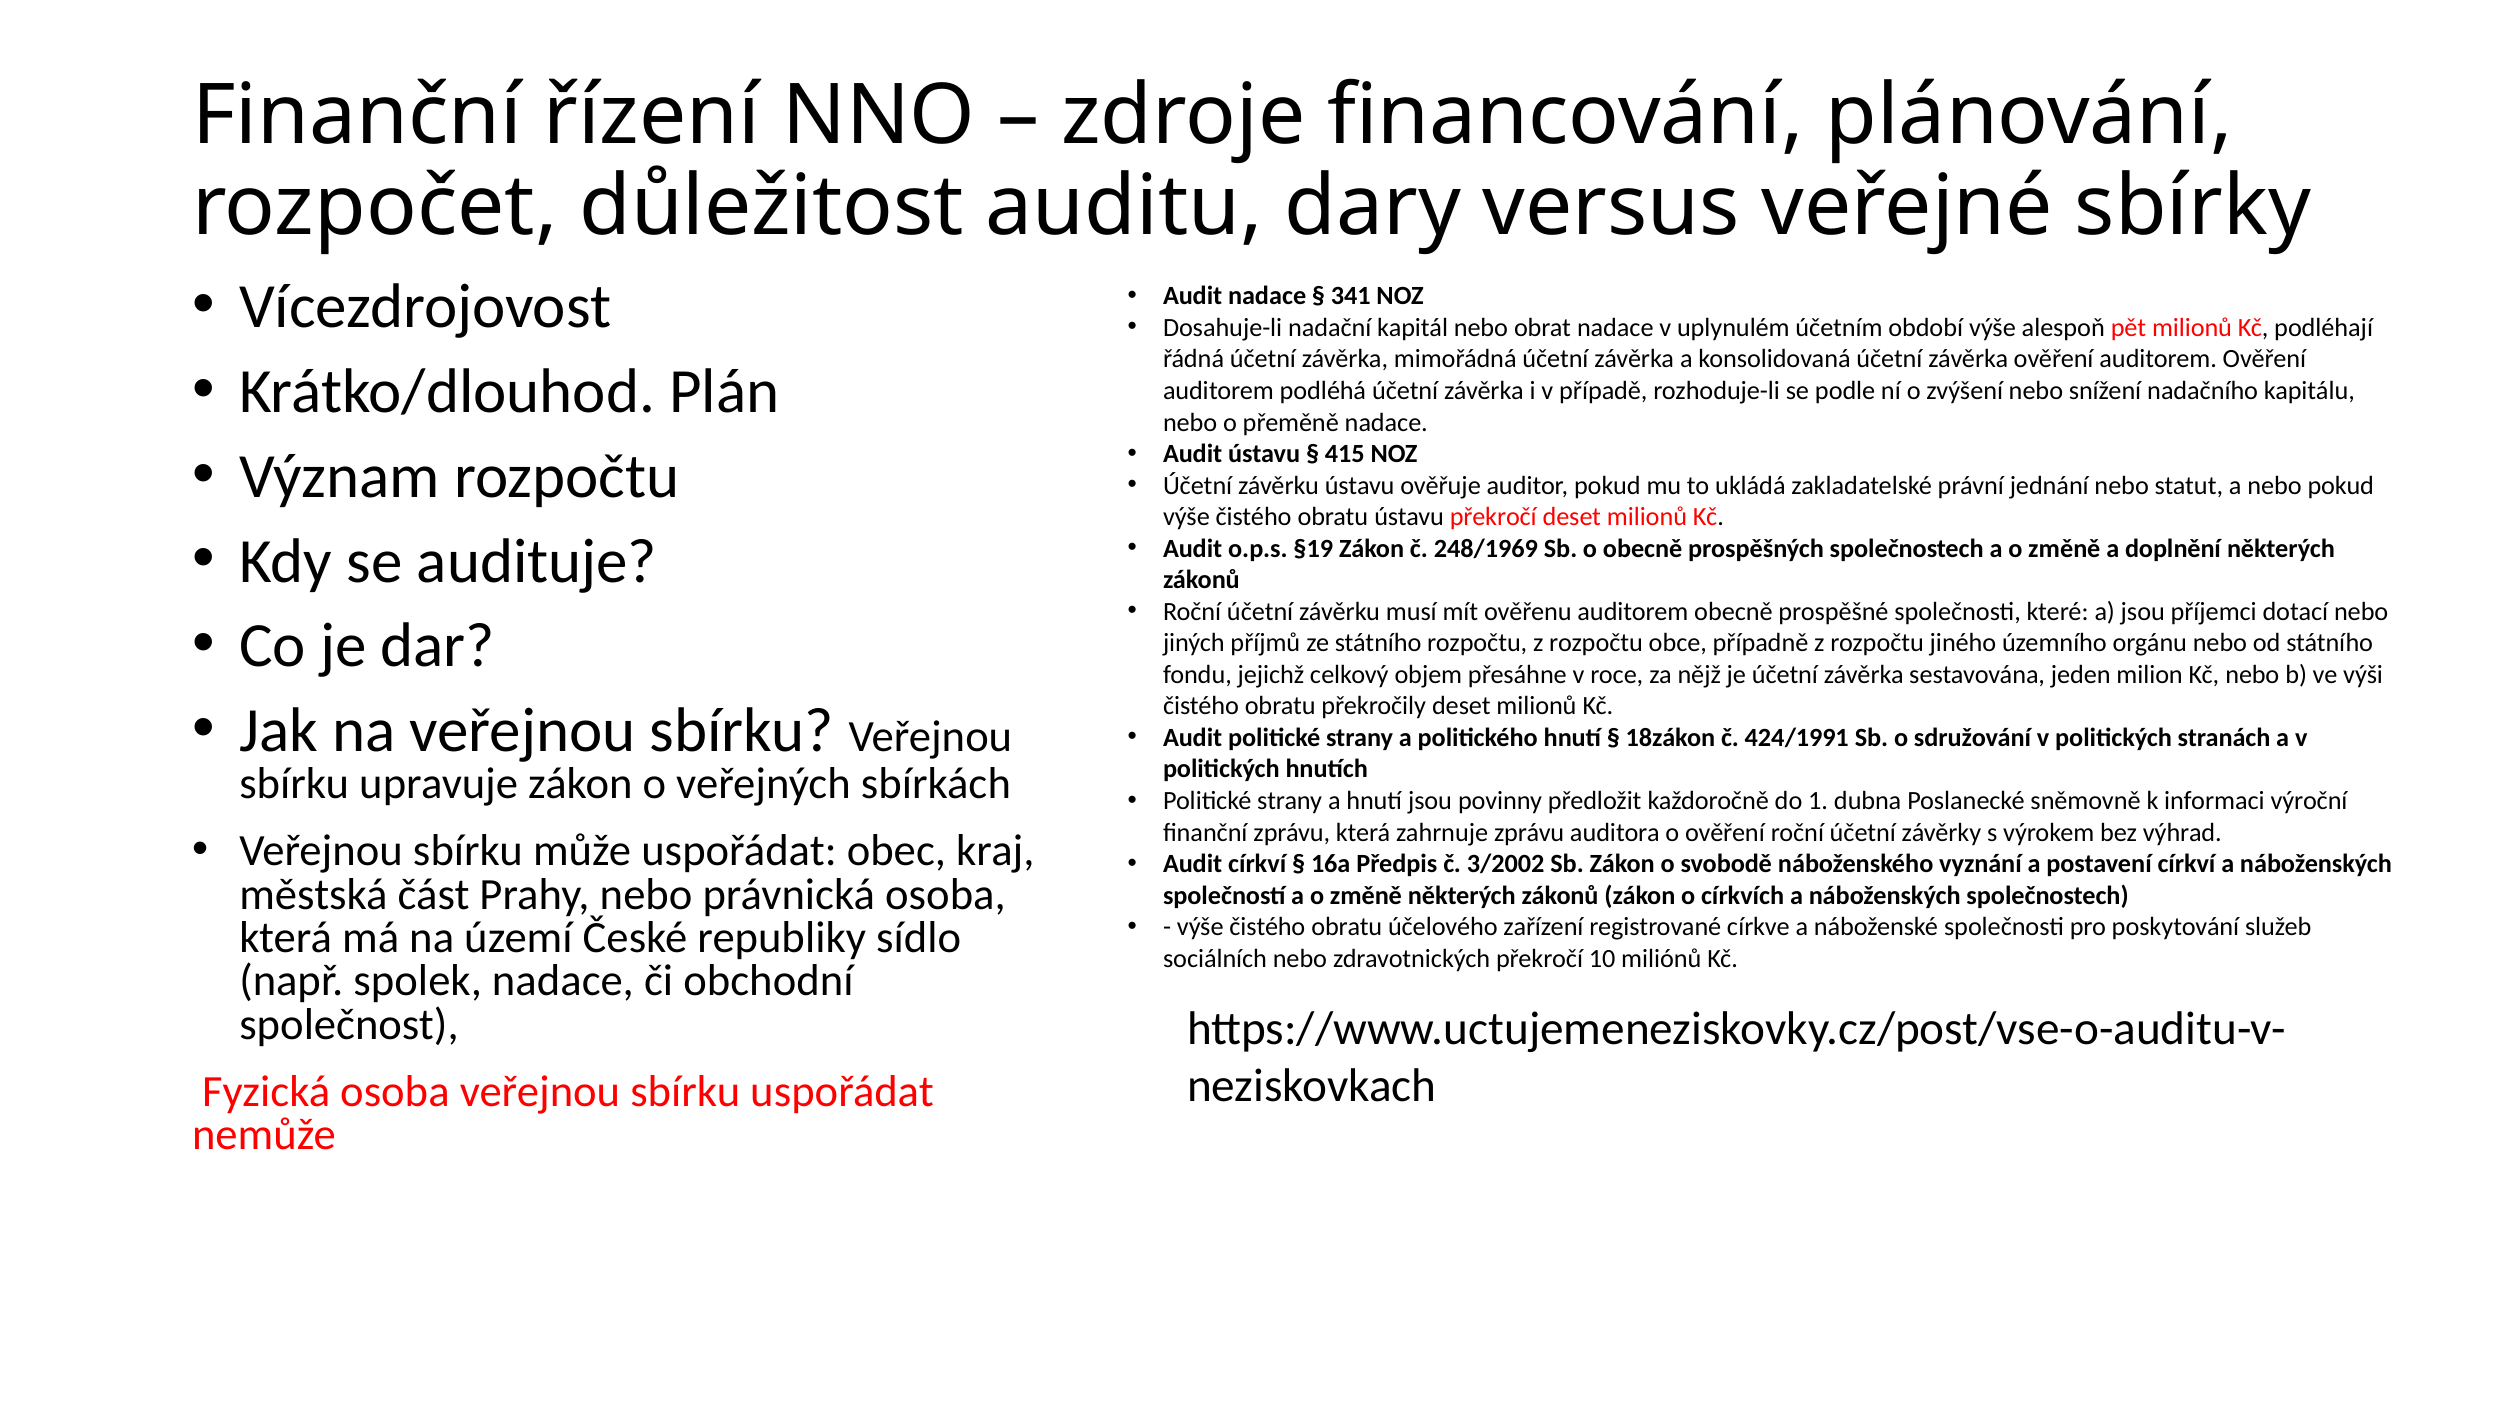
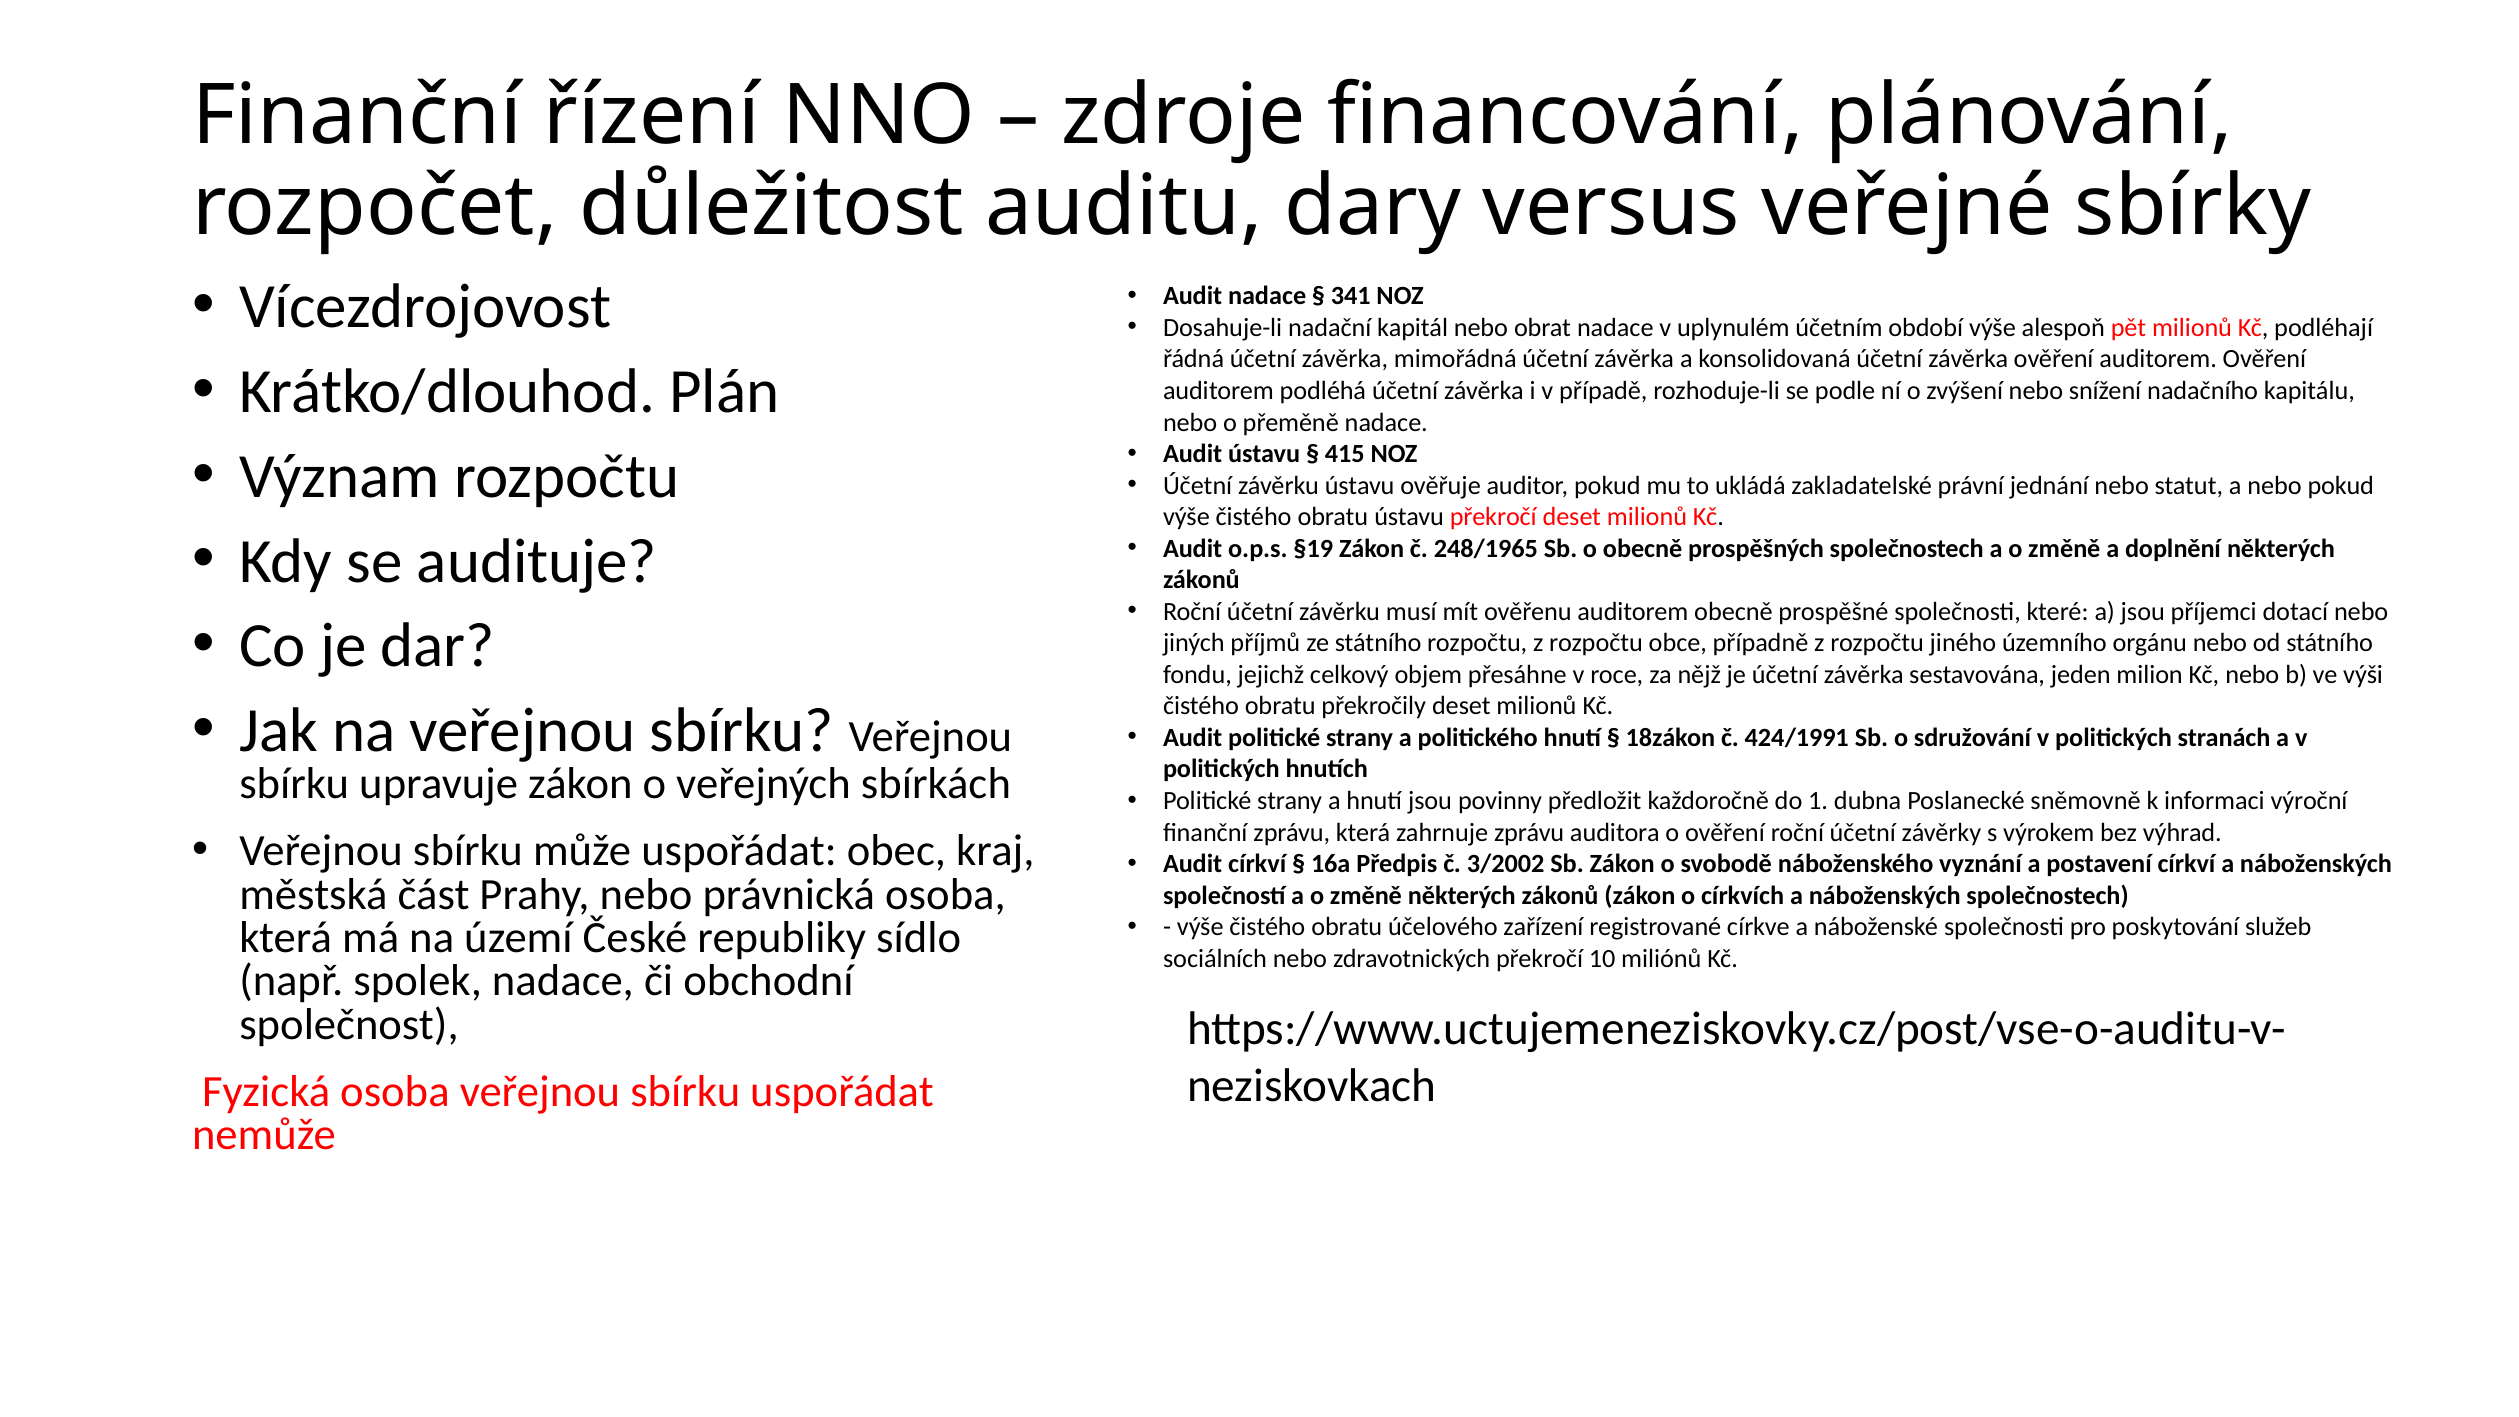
248/1969: 248/1969 -> 248/1965 (1486, 549)
